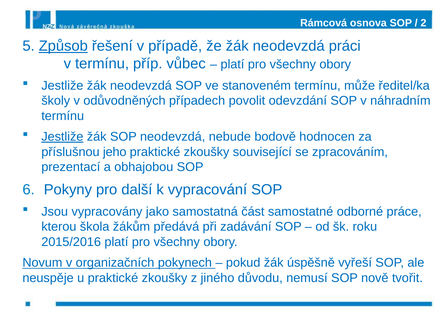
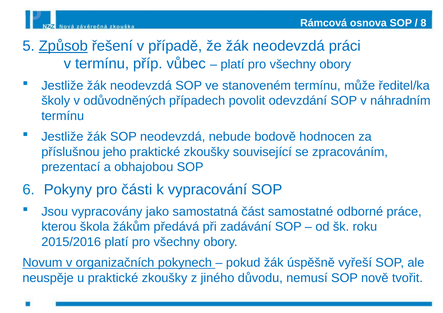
2: 2 -> 8 (423, 23)
Jestliže underline: present -> none (62, 137)
další: další -> části (137, 190)
